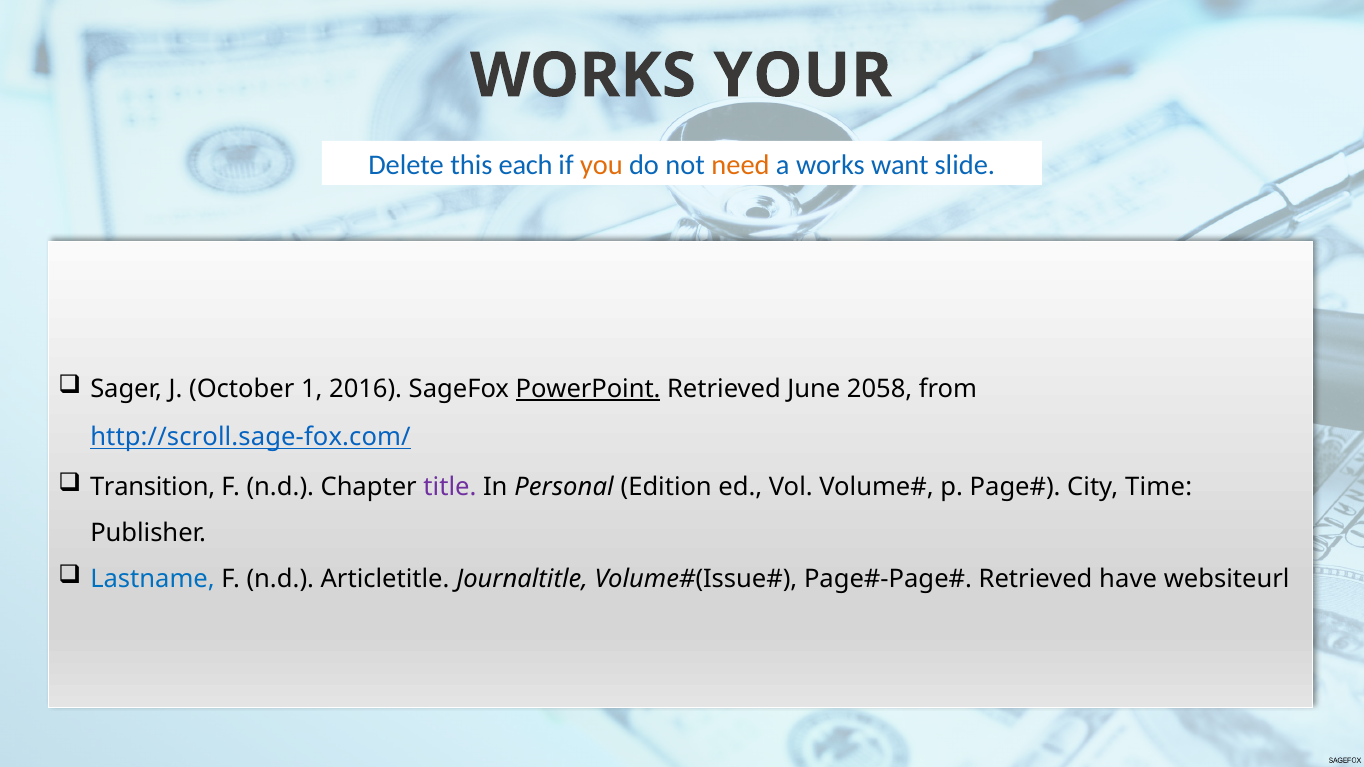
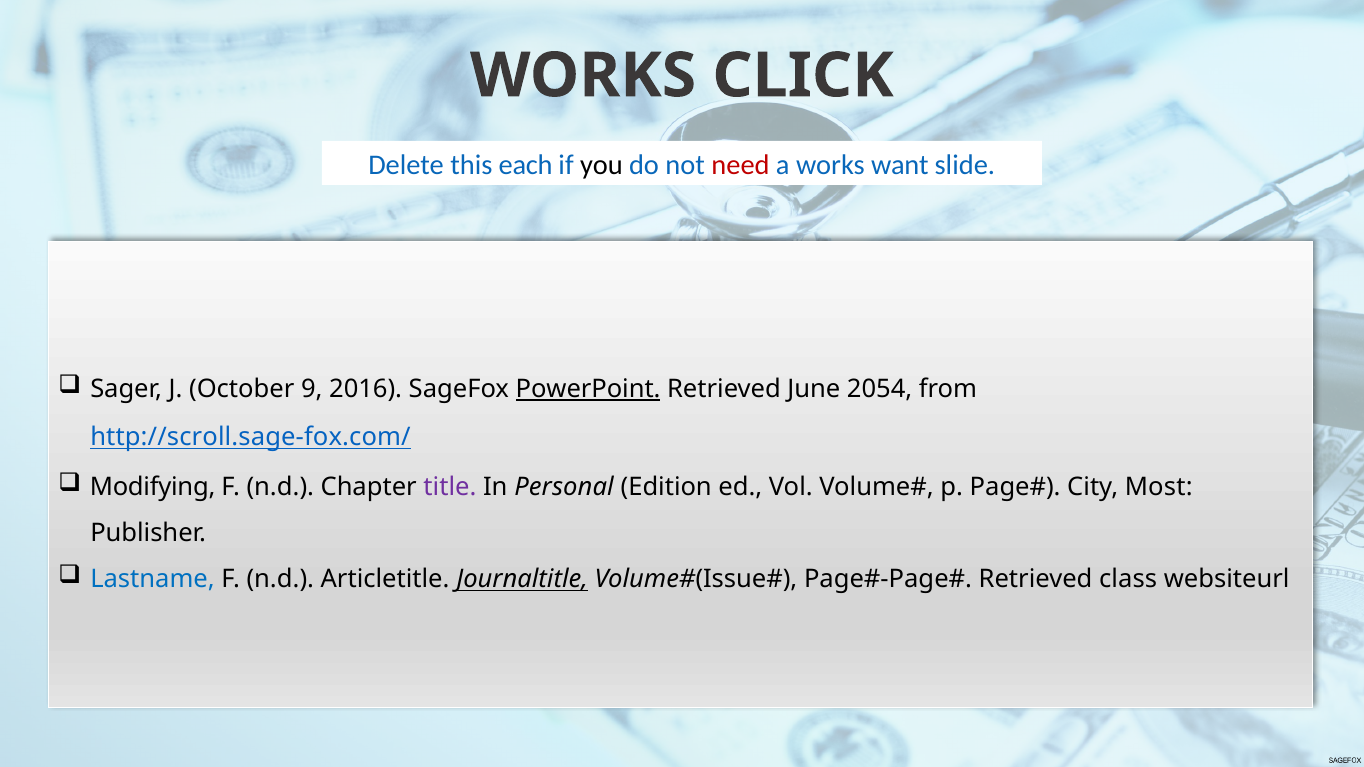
YOUR: YOUR -> CLICK (803, 76)
you colour: orange -> black (602, 165)
need colour: orange -> red (740, 165)
1: 1 -> 9 (312, 389)
2058: 2058 -> 2054 (880, 389)
Transition: Transition -> Modifying (153, 488)
Time: Time -> Most (1159, 488)
Journaltitle underline: none -> present (522, 580)
have: have -> class (1128, 580)
